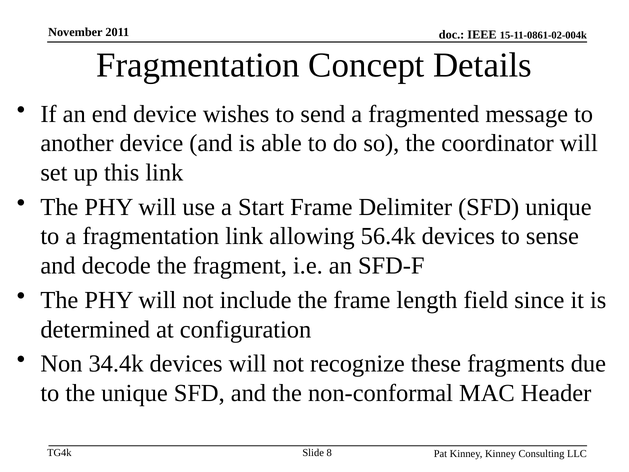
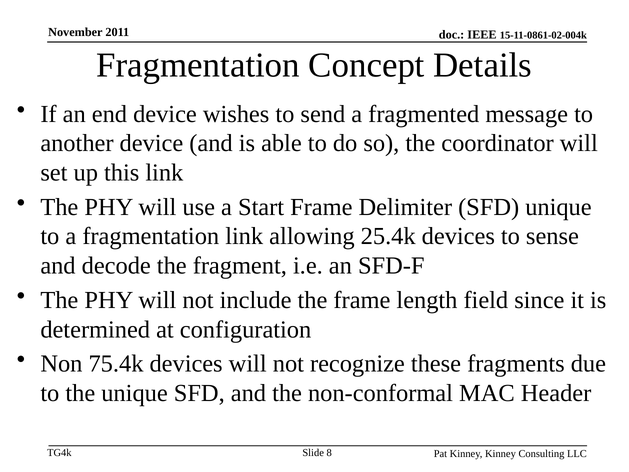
56.4k: 56.4k -> 25.4k (388, 236)
34.4k: 34.4k -> 75.4k (116, 364)
